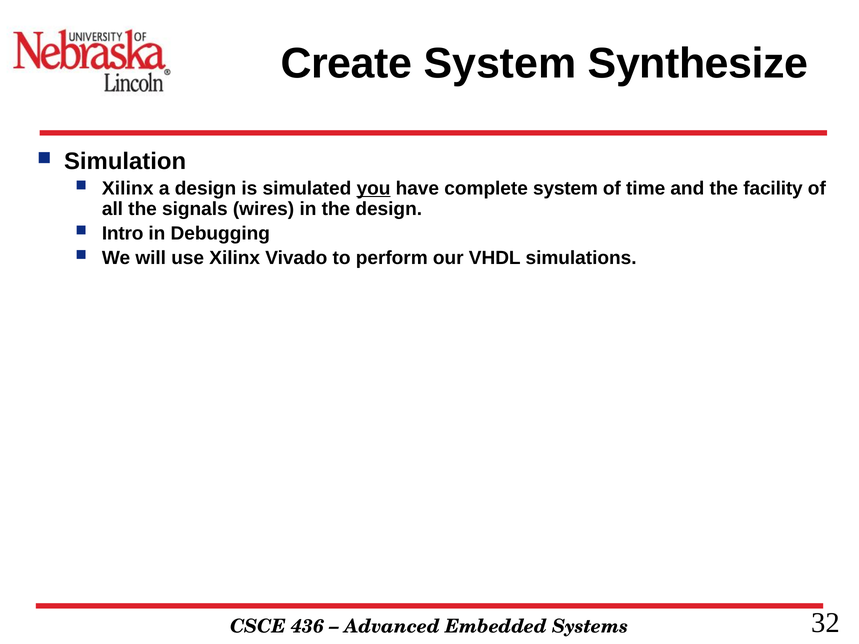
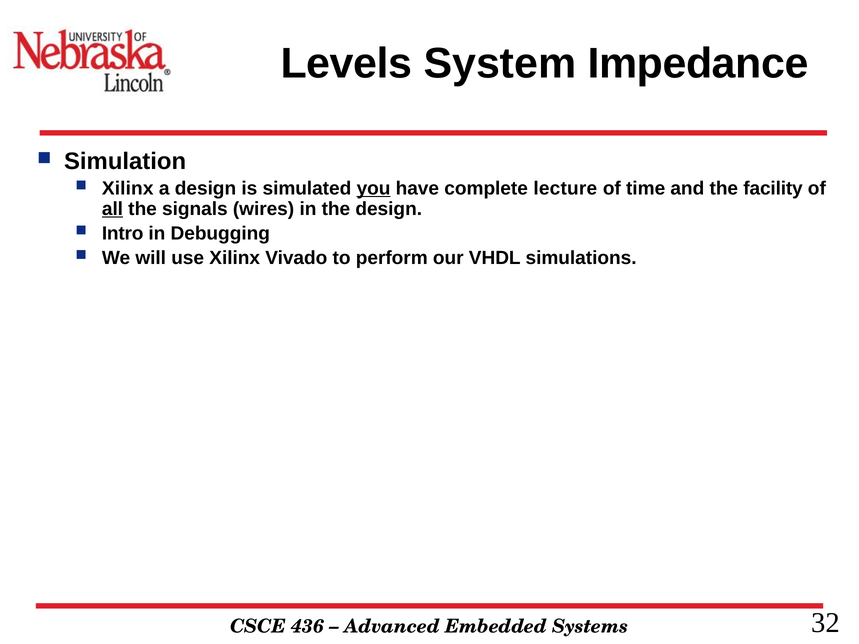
Create: Create -> Levels (346, 64)
Synthesize: Synthesize -> Impedance (698, 64)
complete system: system -> lecture (565, 188)
all underline: none -> present (112, 209)
